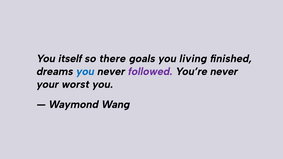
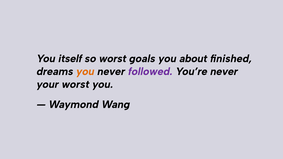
so there: there -> worst (113, 59)
living: living -> about (193, 59)
you colour: blue -> orange (85, 72)
